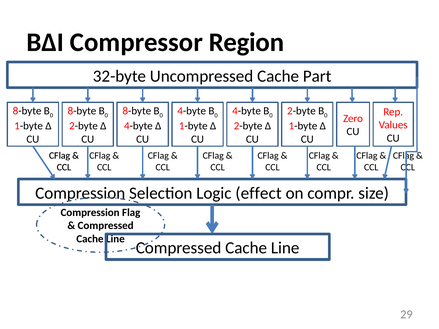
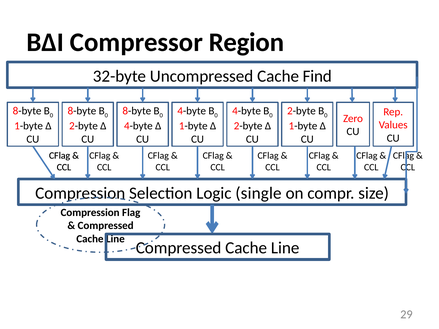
Part: Part -> Find (317, 76)
effect: effect -> single (258, 193)
